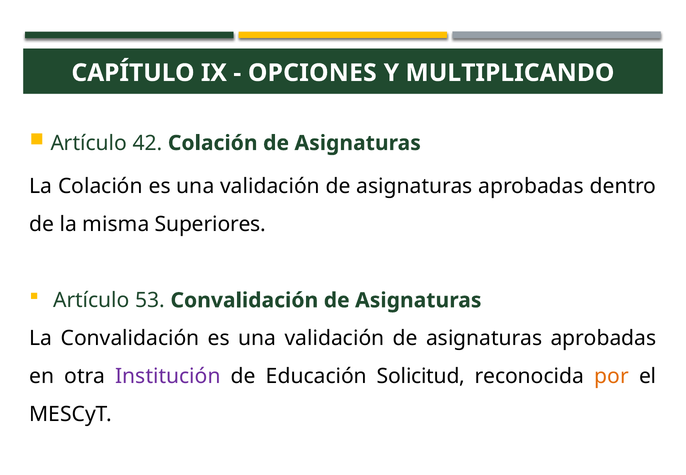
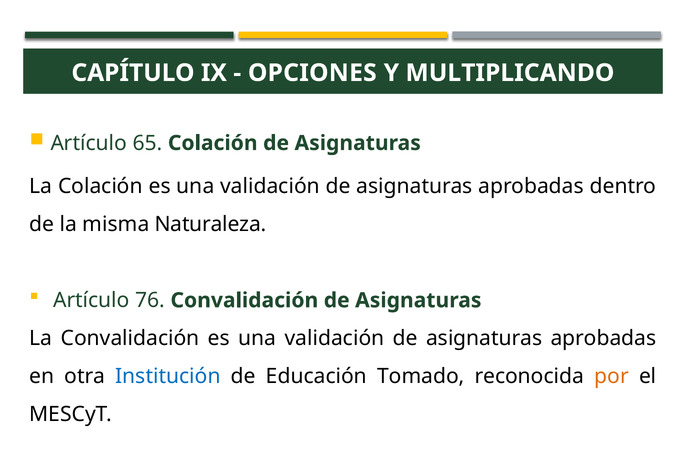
42: 42 -> 65 (148, 143)
Superiores: Superiores -> Naturaleza (210, 224)
53: 53 -> 76 (150, 300)
Institución colour: purple -> blue (168, 376)
Solicitud: Solicitud -> Tomado (421, 376)
